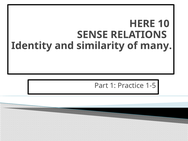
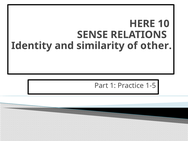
many: many -> other (156, 46)
